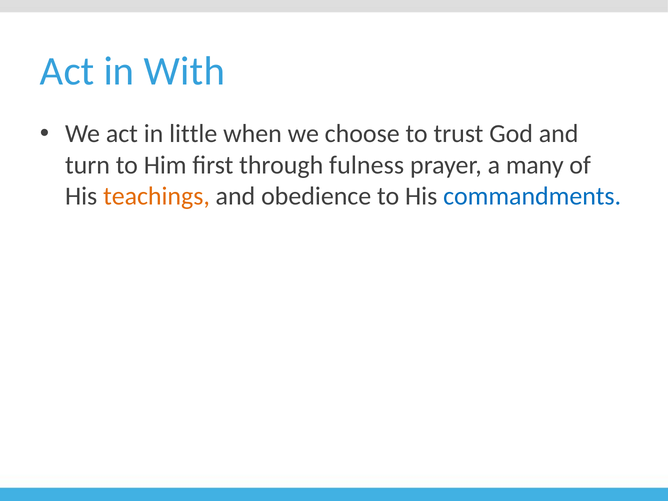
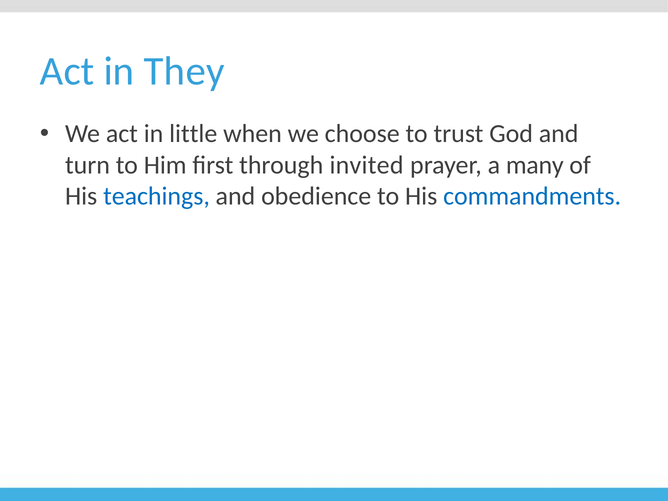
With: With -> They (184, 71)
fulness: fulness -> invited (367, 165)
teachings colour: orange -> blue (156, 196)
